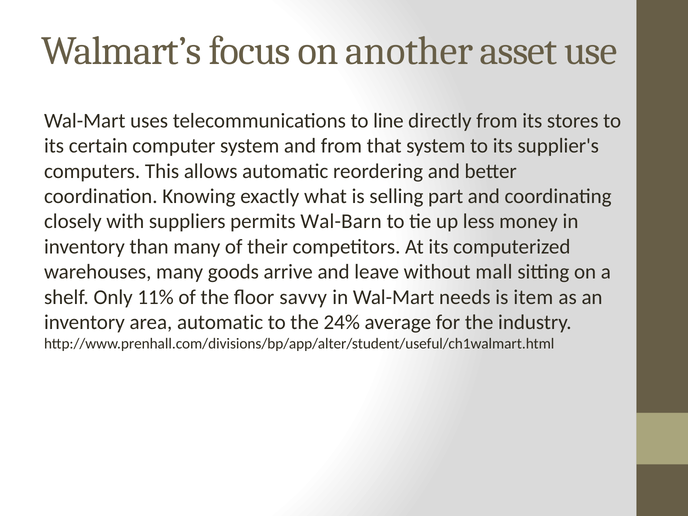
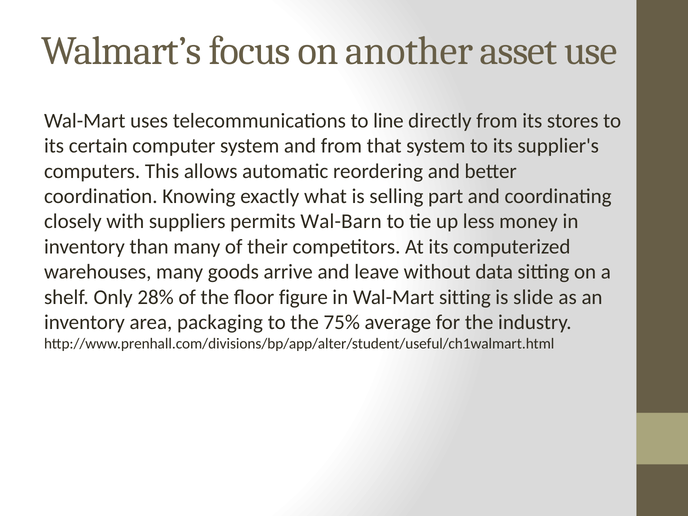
mall: mall -> data (494, 272)
11%: 11% -> 28% (156, 297)
savvy: savvy -> figure (303, 297)
Wal-Mart needs: needs -> sitting (465, 297)
item: item -> slide (533, 297)
area automatic: automatic -> packaging (220, 322)
24%: 24% -> 75% (342, 322)
